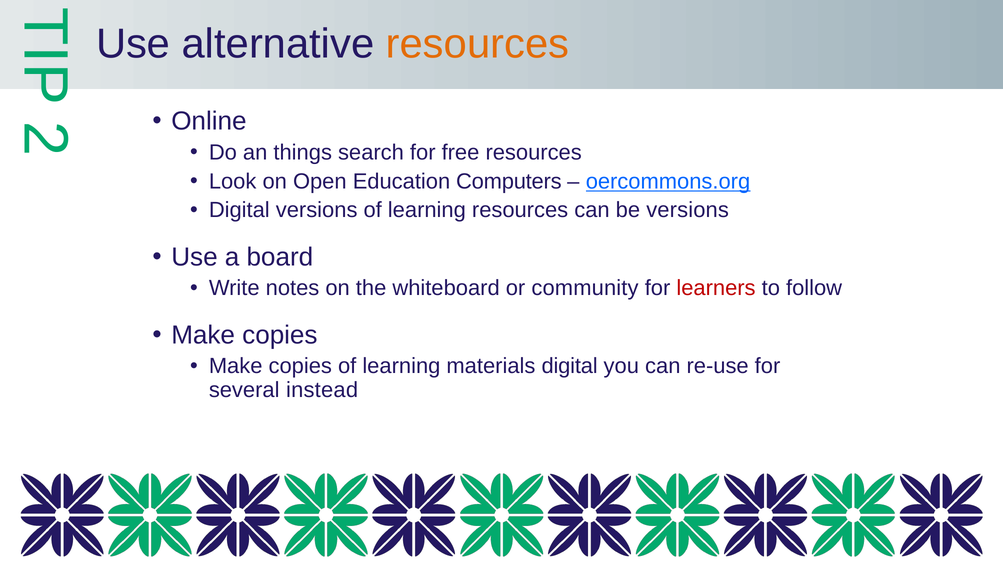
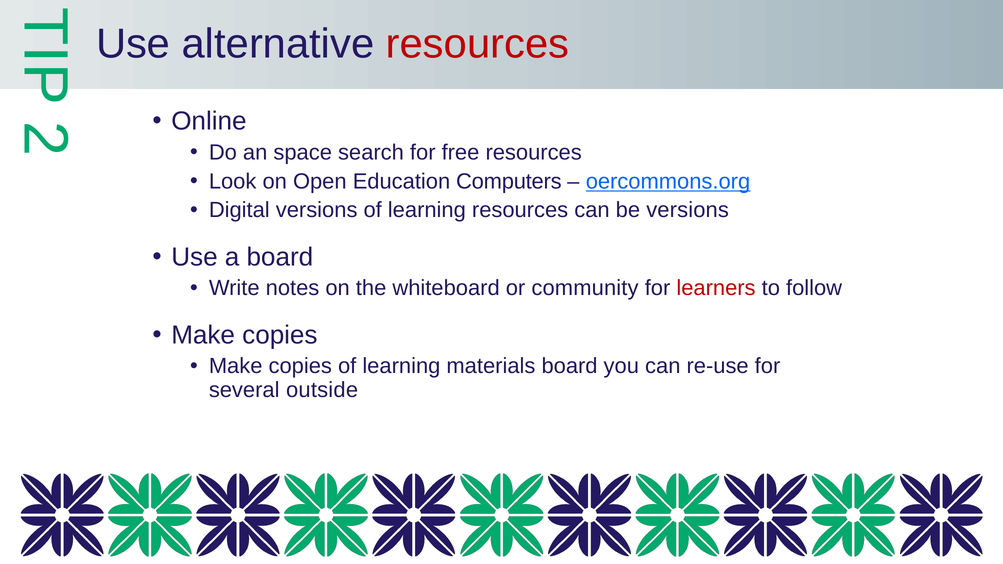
resources colour: orange -> red (478, 44)
things: things -> space (303, 153)
materials digital: digital -> board (570, 366)
instead: instead -> outside (322, 390)
